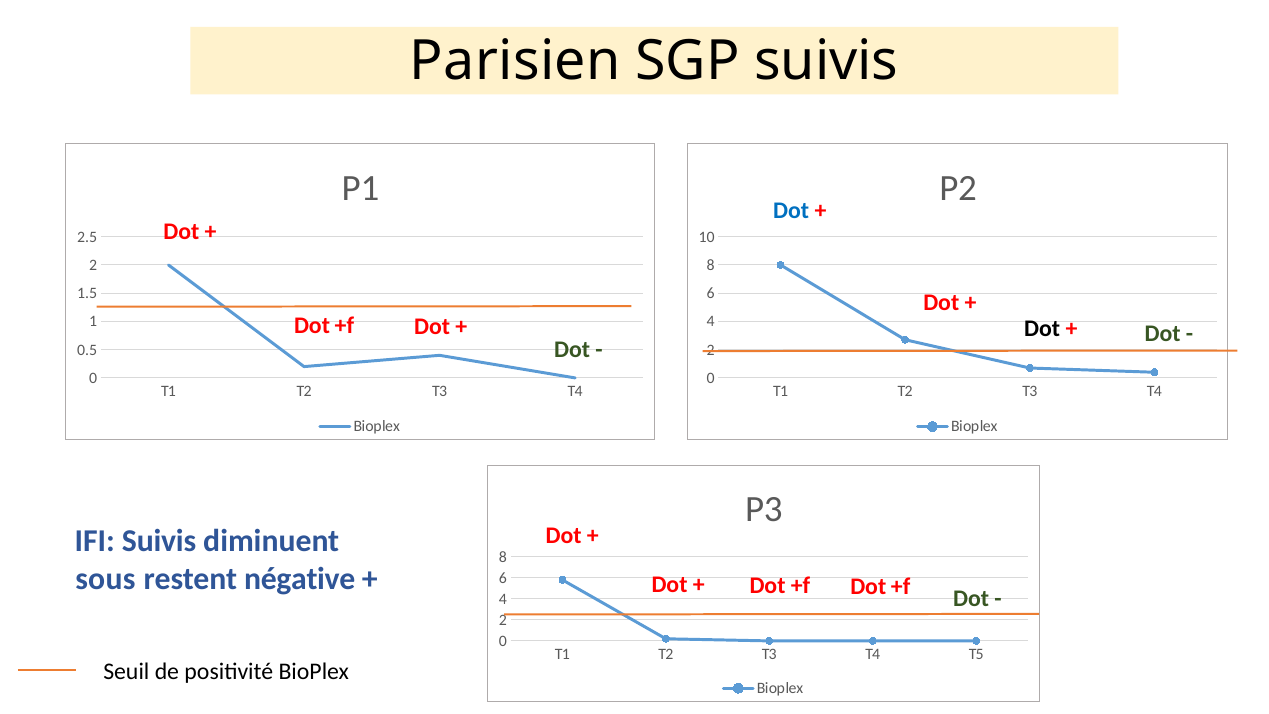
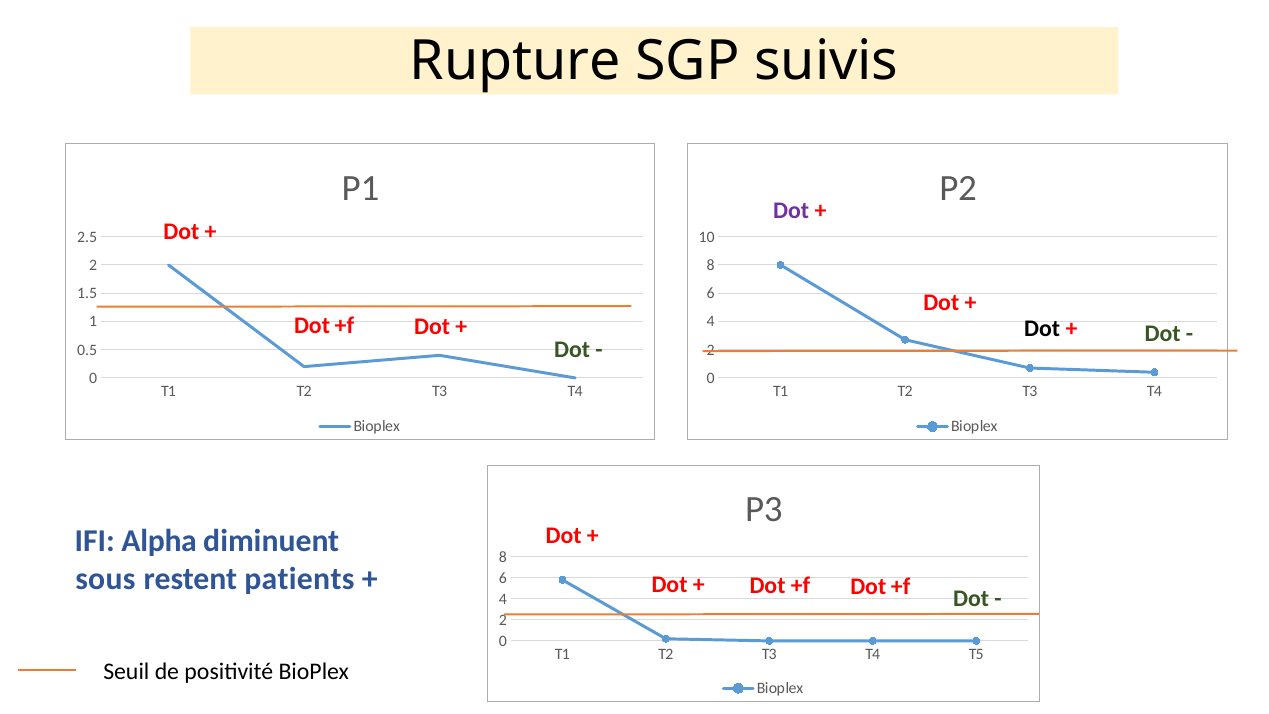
Parisien: Parisien -> Rupture (515, 61)
Dot colour: blue -> purple (791, 210)
IFI Suivis: Suivis -> Alpha (159, 541)
négative: négative -> patients (299, 579)
